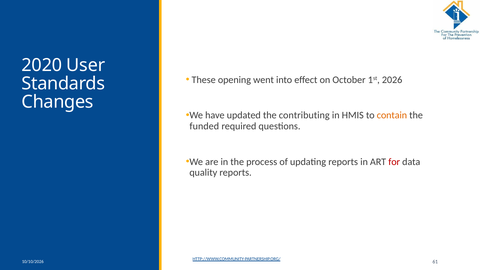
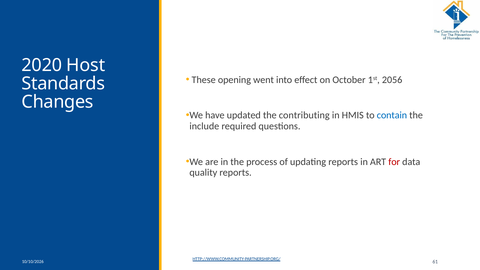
User: User -> Host (86, 65)
2026: 2026 -> 2056 (392, 80)
contain colour: orange -> blue (392, 115)
funded: funded -> include (204, 126)
